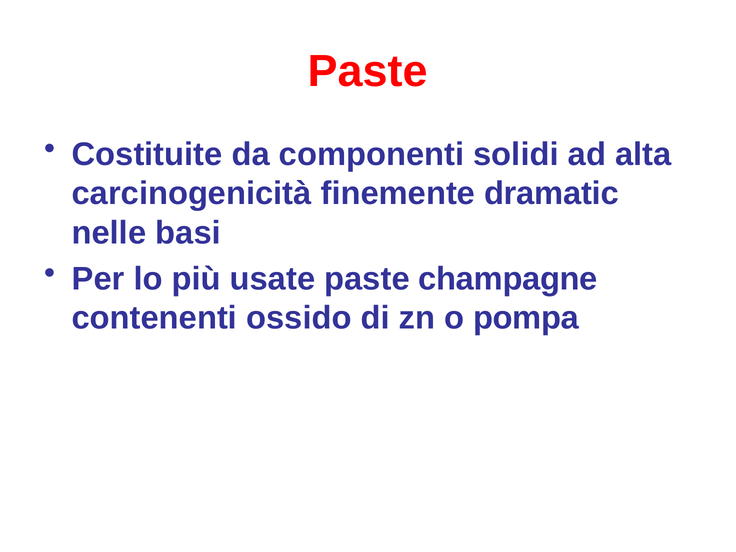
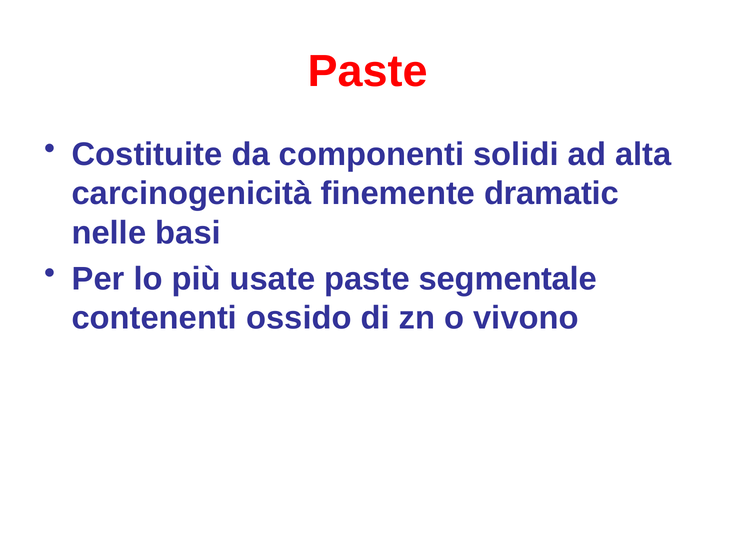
champagne: champagne -> segmentale (508, 279)
pompa: pompa -> vivono (526, 318)
